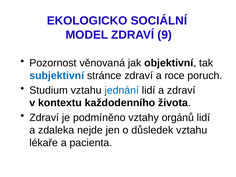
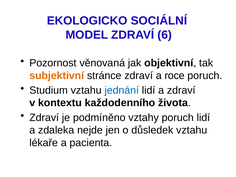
9: 9 -> 6 (165, 35)
subjektivní colour: blue -> orange (57, 76)
vztahy orgánů: orgánů -> poruch (178, 118)
